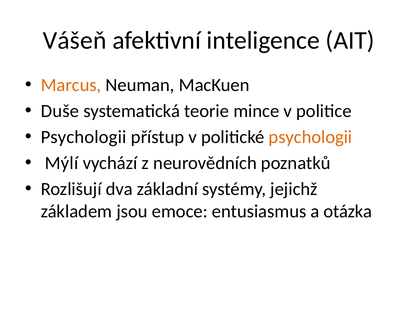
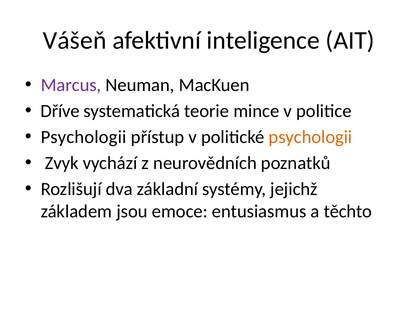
Marcus colour: orange -> purple (71, 85)
Duše: Duše -> Dříve (60, 111)
Mýlí: Mýlí -> Zvyk (62, 163)
otázka: otázka -> těchto (348, 212)
